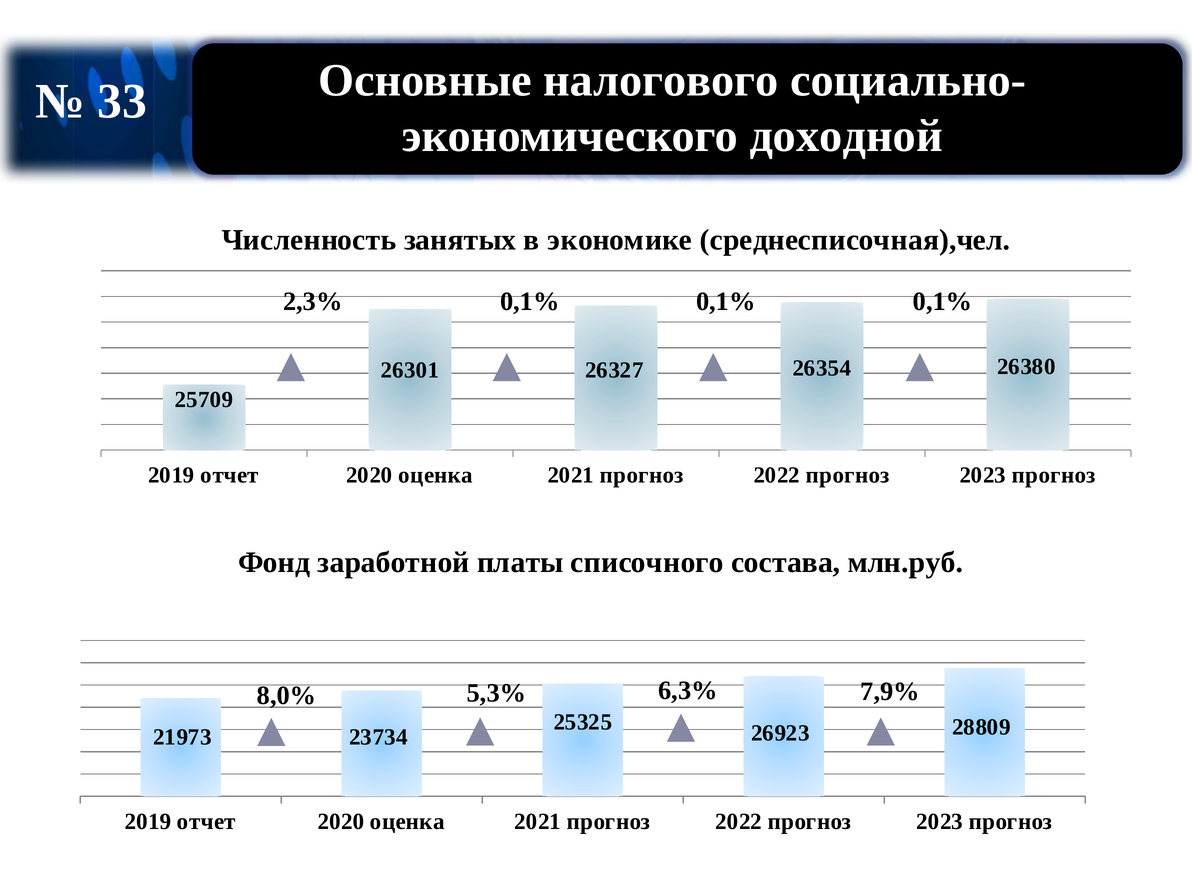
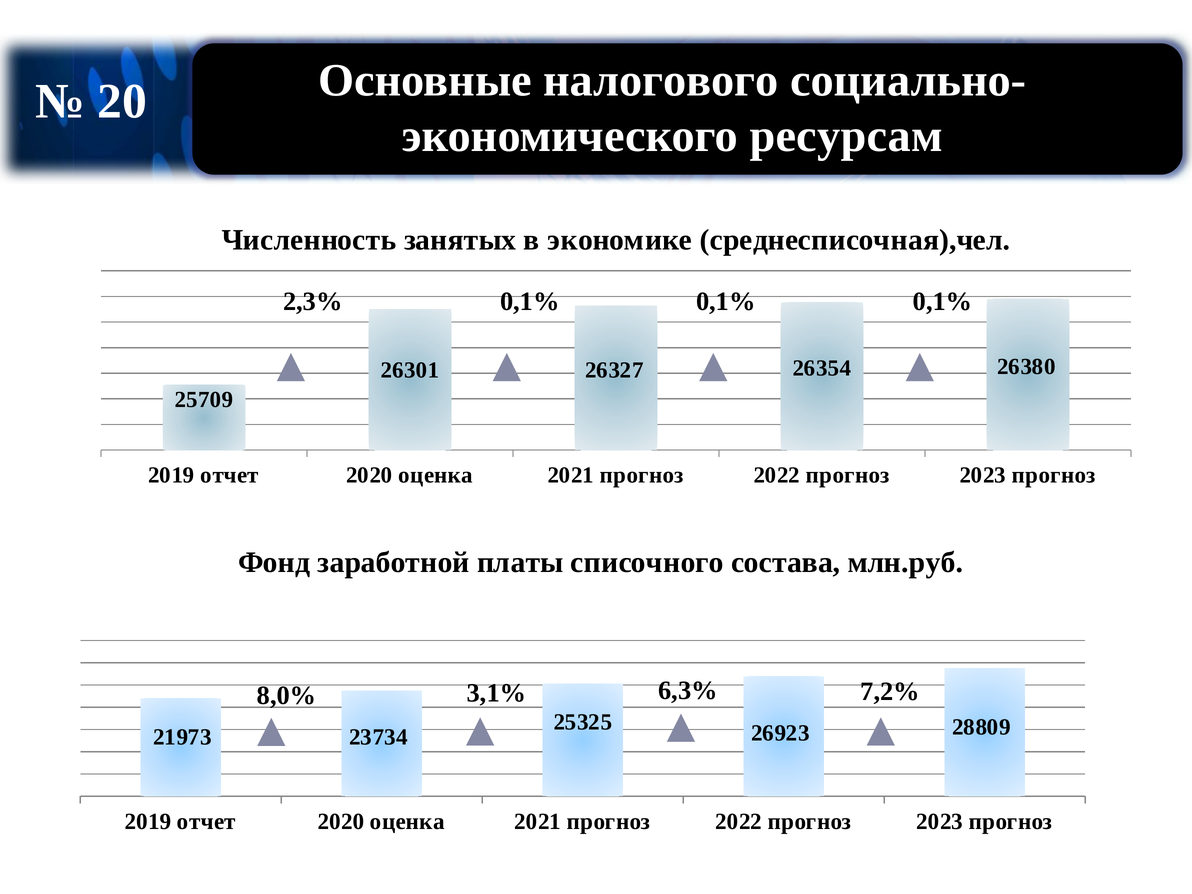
33: 33 -> 20 (122, 101)
доходной: доходной -> ресурсам (846, 136)
5,3%: 5,3% -> 3,1% (497, 693)
7,9%: 7,9% -> 7,2% (890, 691)
